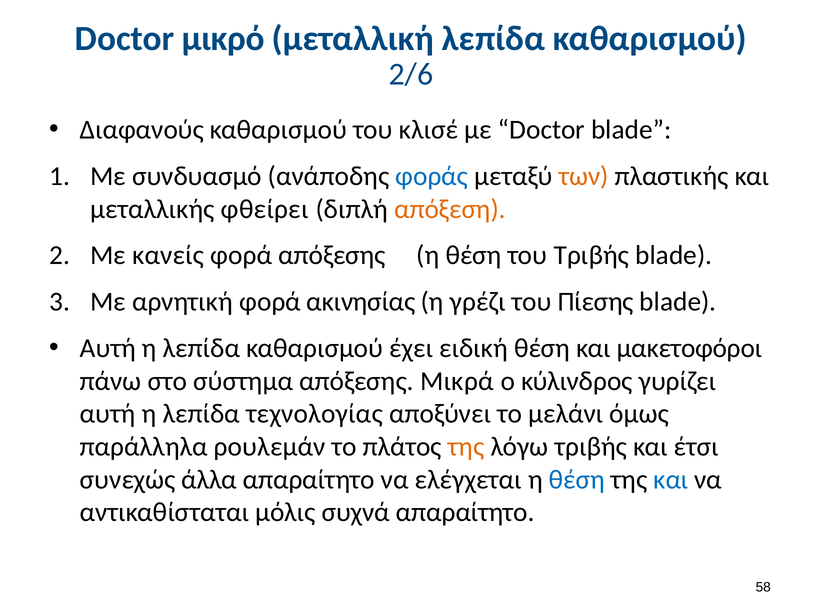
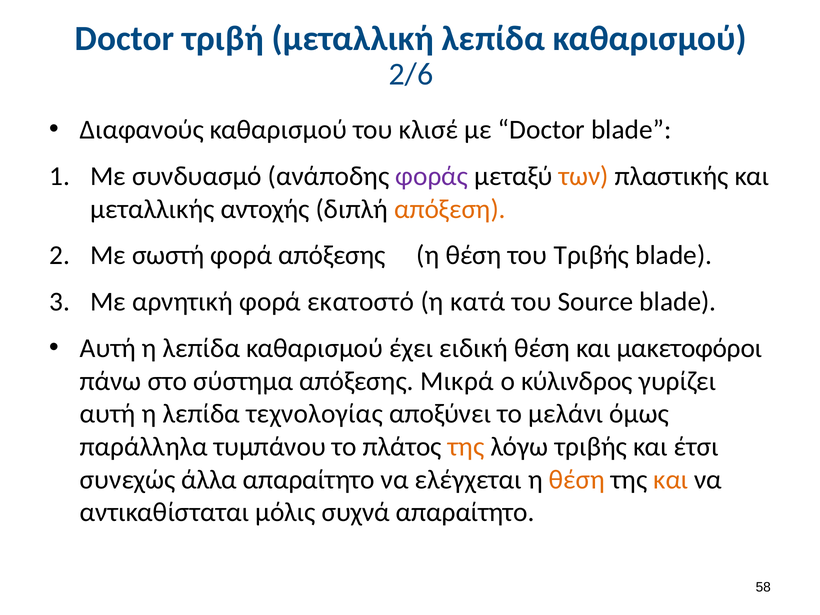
μικρό: μικρό -> τριβή (223, 39)
φοράς colour: blue -> purple (432, 176)
φθείρει: φθείρει -> αντοχής (265, 209)
κανείς: κανείς -> σωστή (168, 255)
ακινησίας: ακινησίας -> εκατοστό (361, 302)
γρέζι: γρέζι -> κατά (478, 302)
Πίεσης: Πίεσης -> Source (596, 302)
ρουλεμάν: ρουλεμάν -> τυμπάνου (270, 447)
θέση colour: blue -> orange (577, 480)
και colour: blue -> orange (671, 480)
